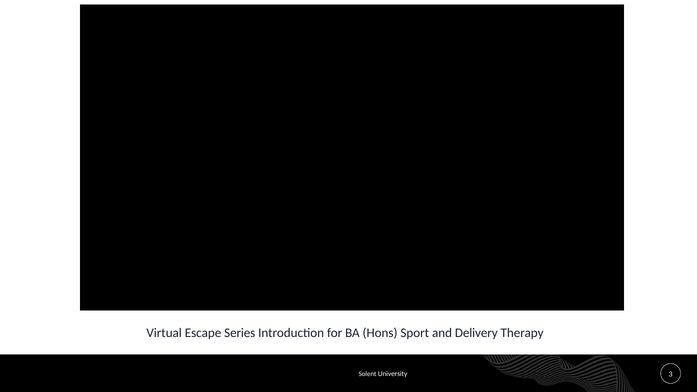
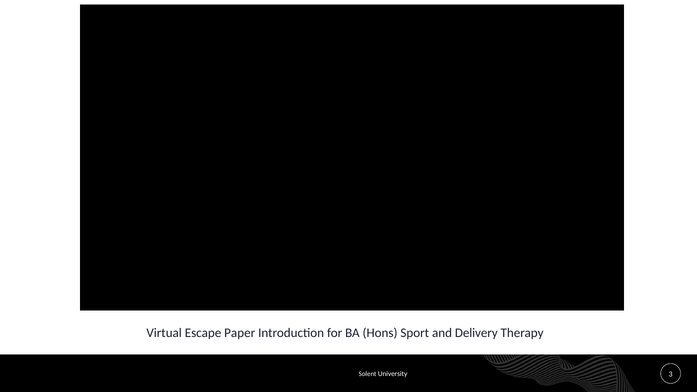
Series: Series -> Paper (240, 333)
